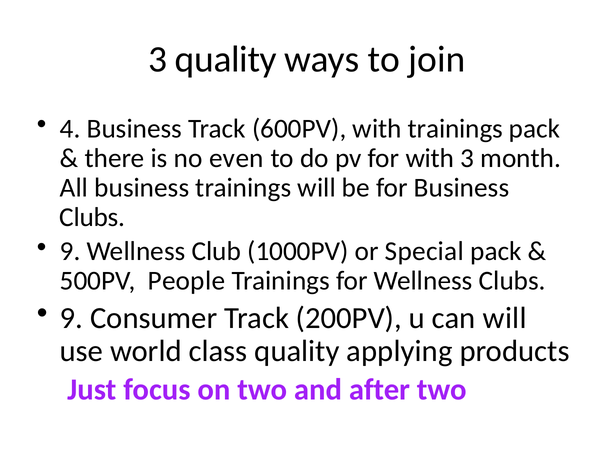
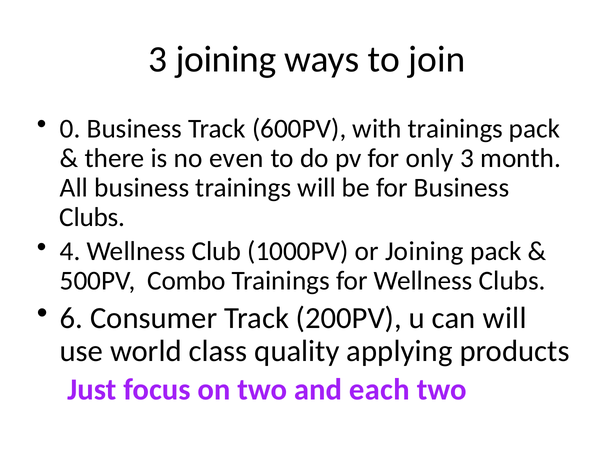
3 quality: quality -> joining (226, 59)
4: 4 -> 0 (70, 129)
for with: with -> only (430, 158)
9: 9 -> 4 (70, 252)
or Special: Special -> Joining (424, 252)
People: People -> Combo (187, 281)
9: 9 -> 6 (72, 318)
after: after -> each (379, 390)
